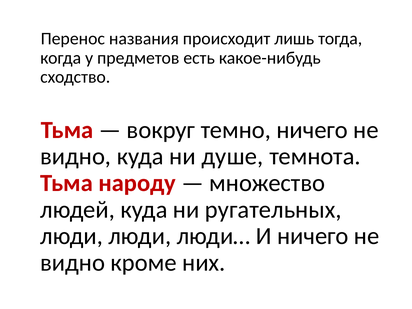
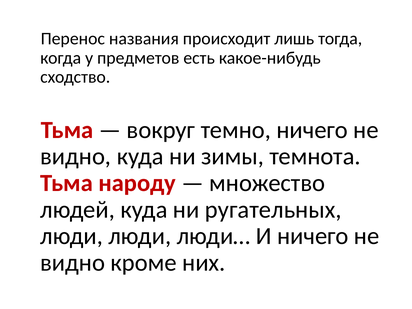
душе: душе -> зимы (233, 156)
